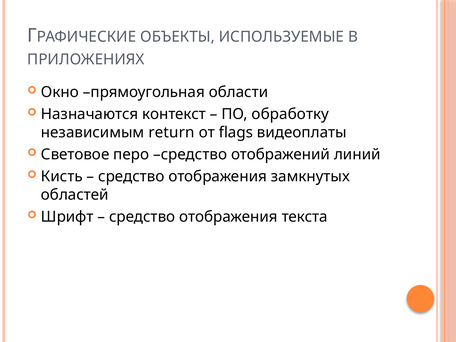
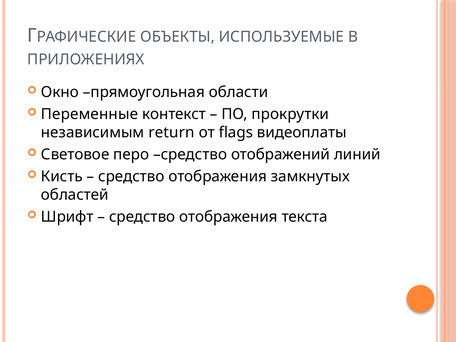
Назначаются: Назначаются -> Переменные (90, 114)
обработку: обработку -> прокрутки (290, 114)
